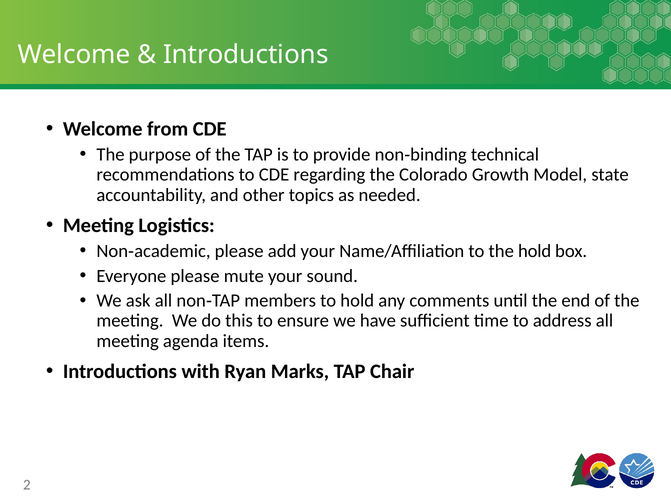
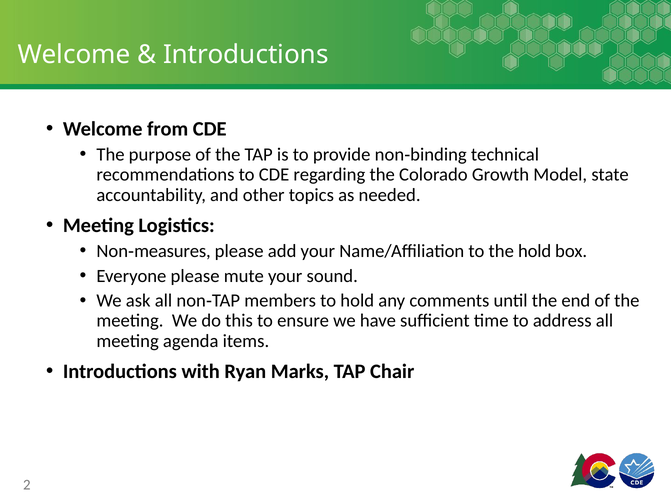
academic: academic -> measures (172, 251)
